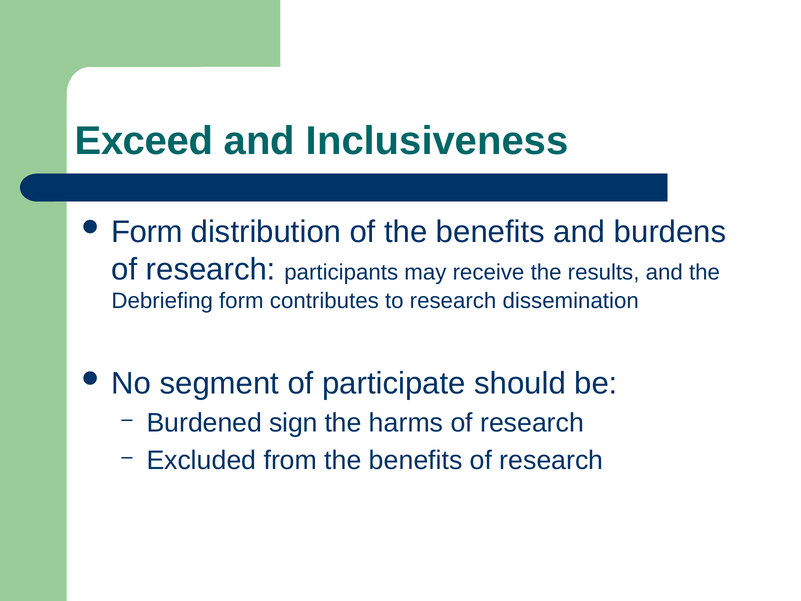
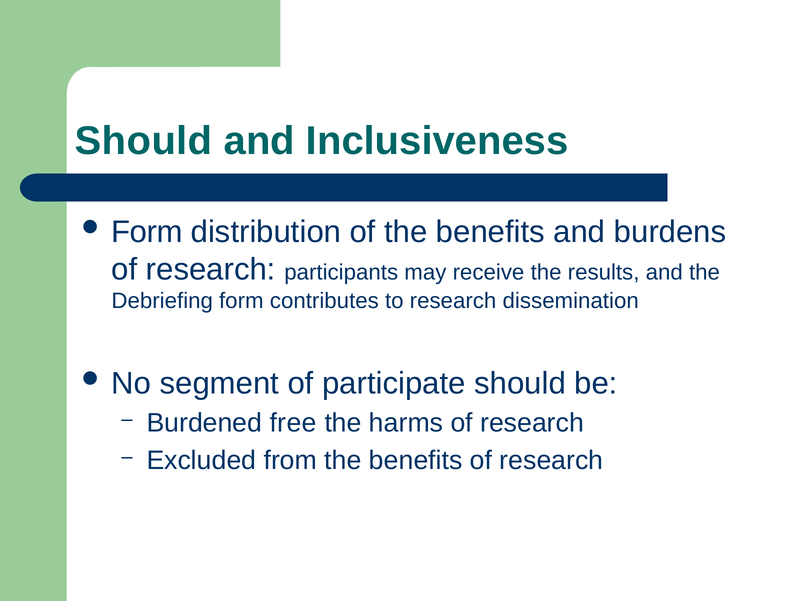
Exceed: Exceed -> Should (144, 141)
sign: sign -> free (293, 423)
